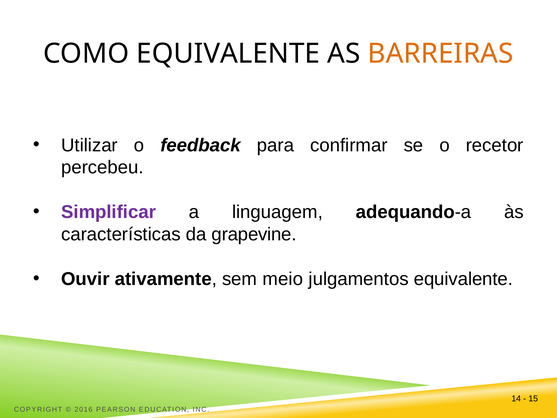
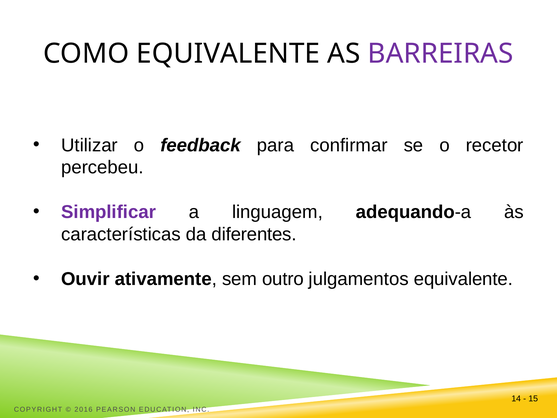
BARREIRAS colour: orange -> purple (441, 53)
grapevine: grapevine -> diferentes (254, 234)
meio: meio -> outro (283, 279)
